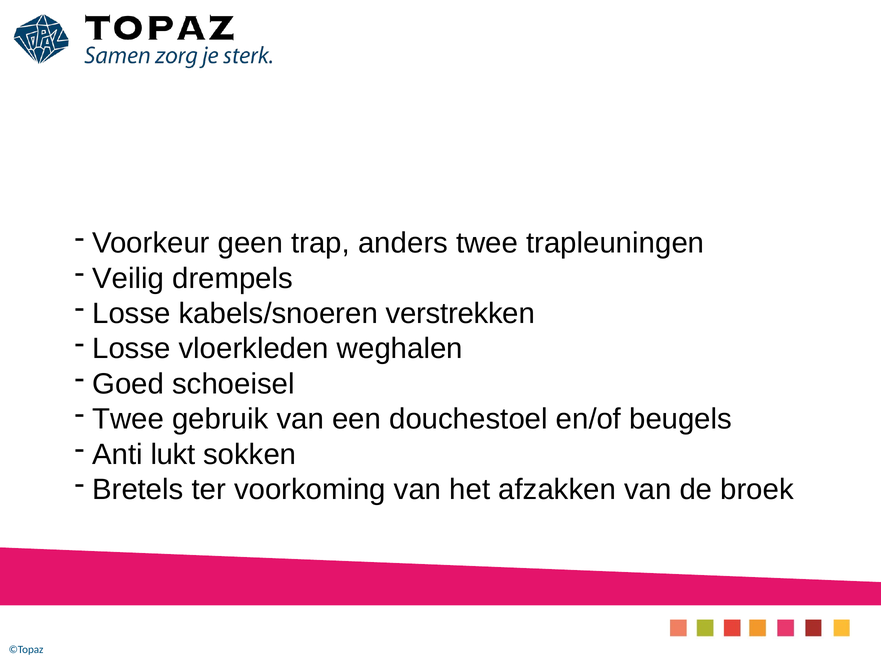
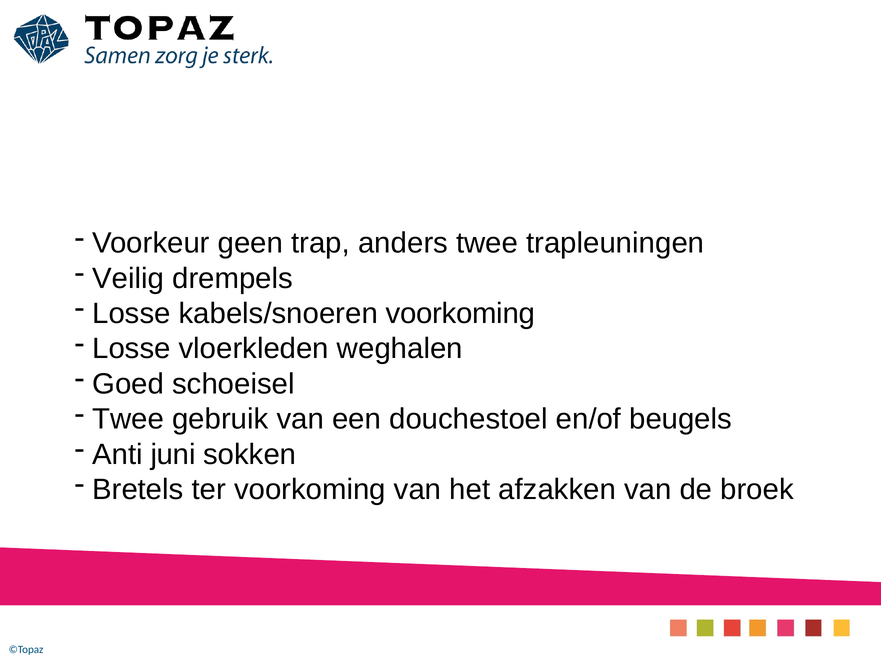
kabels/snoeren verstrekken: verstrekken -> voorkoming (460, 314)
lukt: lukt -> juni (173, 455)
